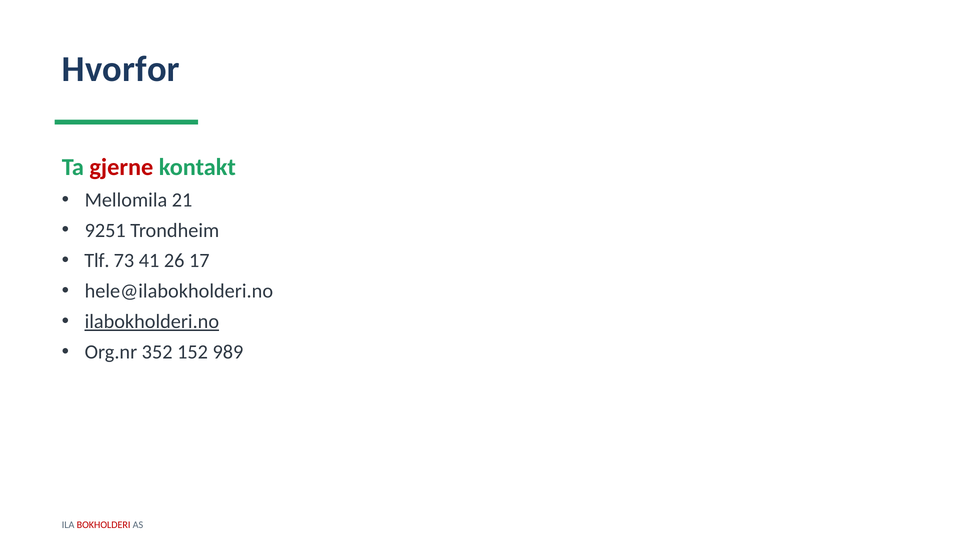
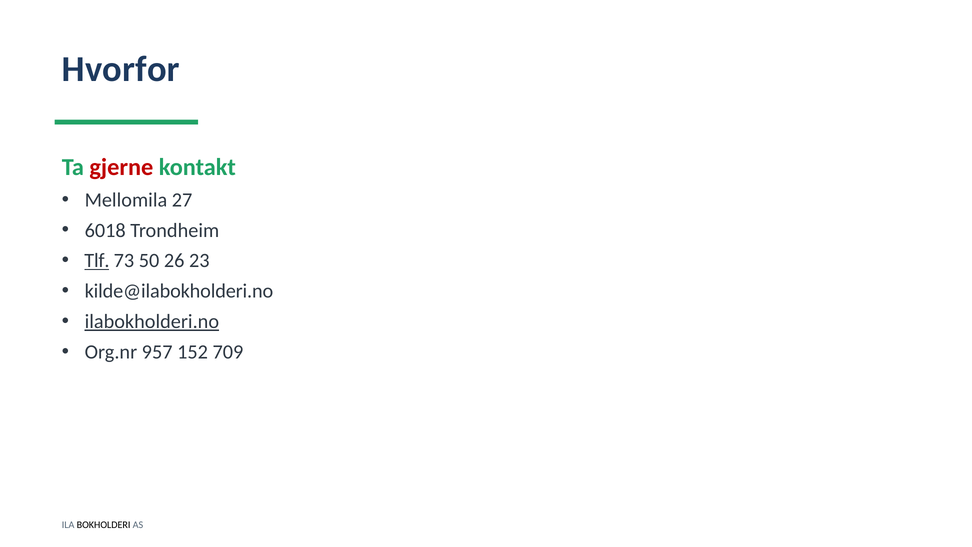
21: 21 -> 27 (182, 200)
9251: 9251 -> 6018 (105, 230)
Tlf underline: none -> present (97, 261)
41: 41 -> 50 (149, 261)
17: 17 -> 23 (199, 261)
hele@ilabokholderi.no: hele@ilabokholderi.no -> kilde@ilabokholderi.no (179, 291)
352: 352 -> 957 (157, 352)
989: 989 -> 709 (228, 352)
BOKHOLDERI colour: red -> black (104, 525)
